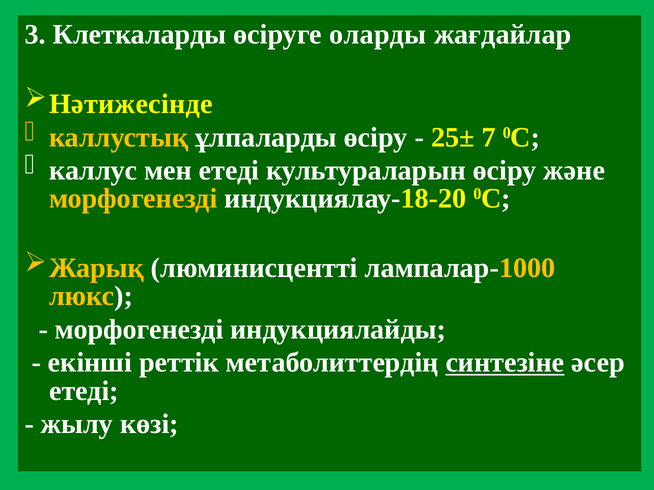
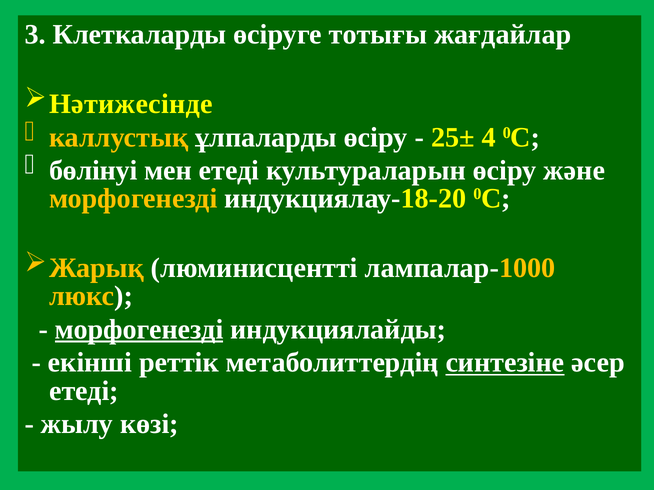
оларды: оларды -> тотығы (378, 34)
7: 7 -> 4 (489, 137)
каллус: каллус -> бөлінуі (93, 171)
морфогенезді underline: none -> present (139, 330)
